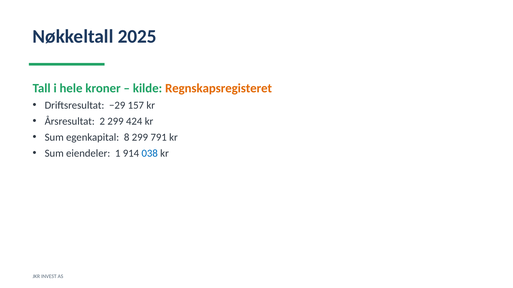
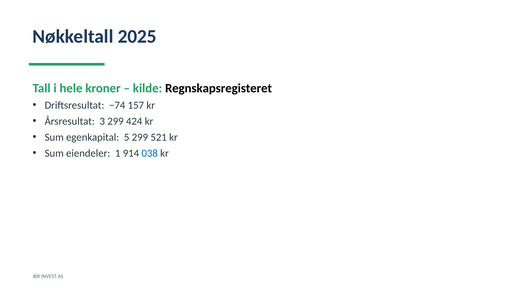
Regnskapsregisteret colour: orange -> black (219, 88)
−29: −29 -> −74 (117, 105)
2: 2 -> 3 (102, 122)
8: 8 -> 5 (127, 138)
791: 791 -> 521 (159, 138)
